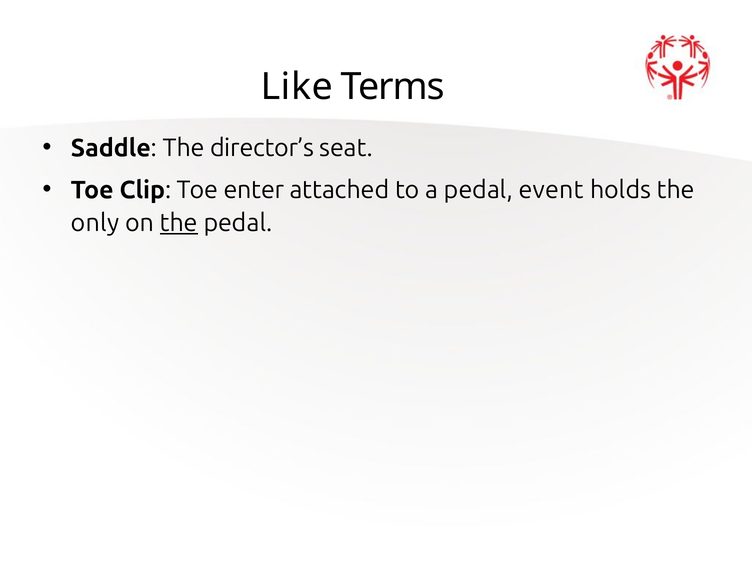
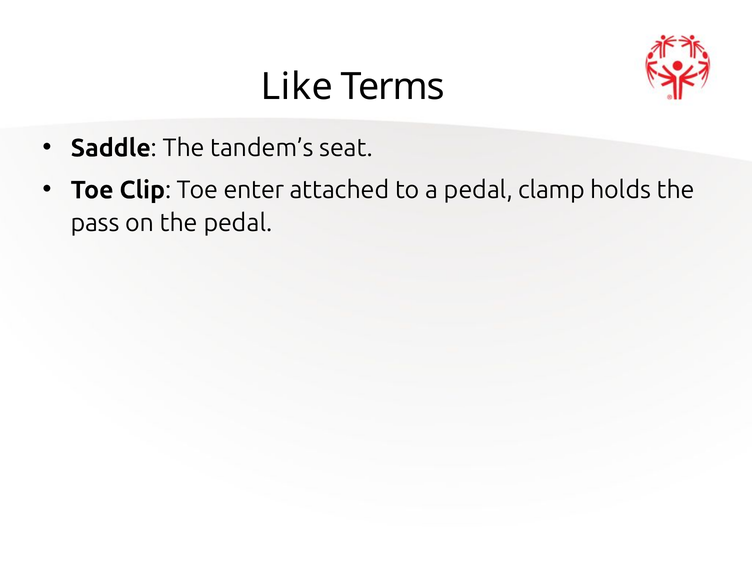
director’s: director’s -> tandem’s (262, 148)
event: event -> clamp (552, 190)
only: only -> pass (95, 223)
the underline: present -> none (179, 223)
